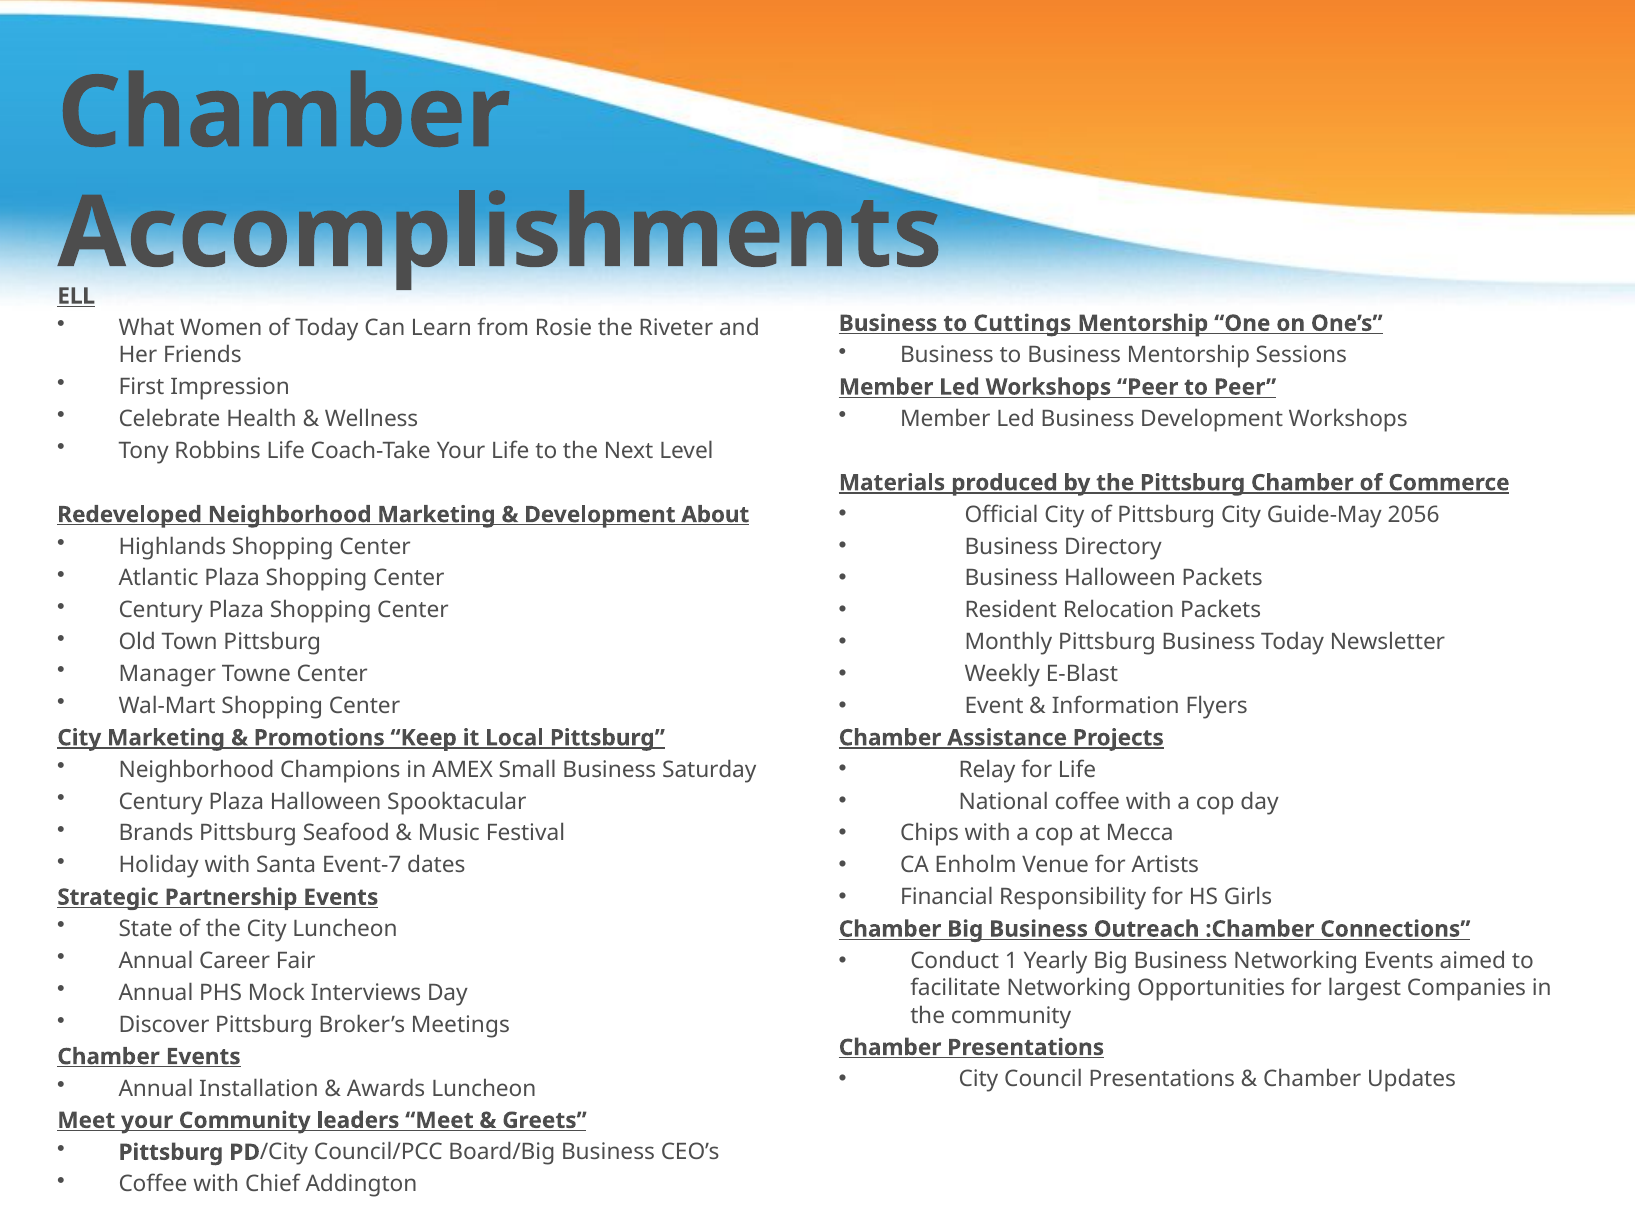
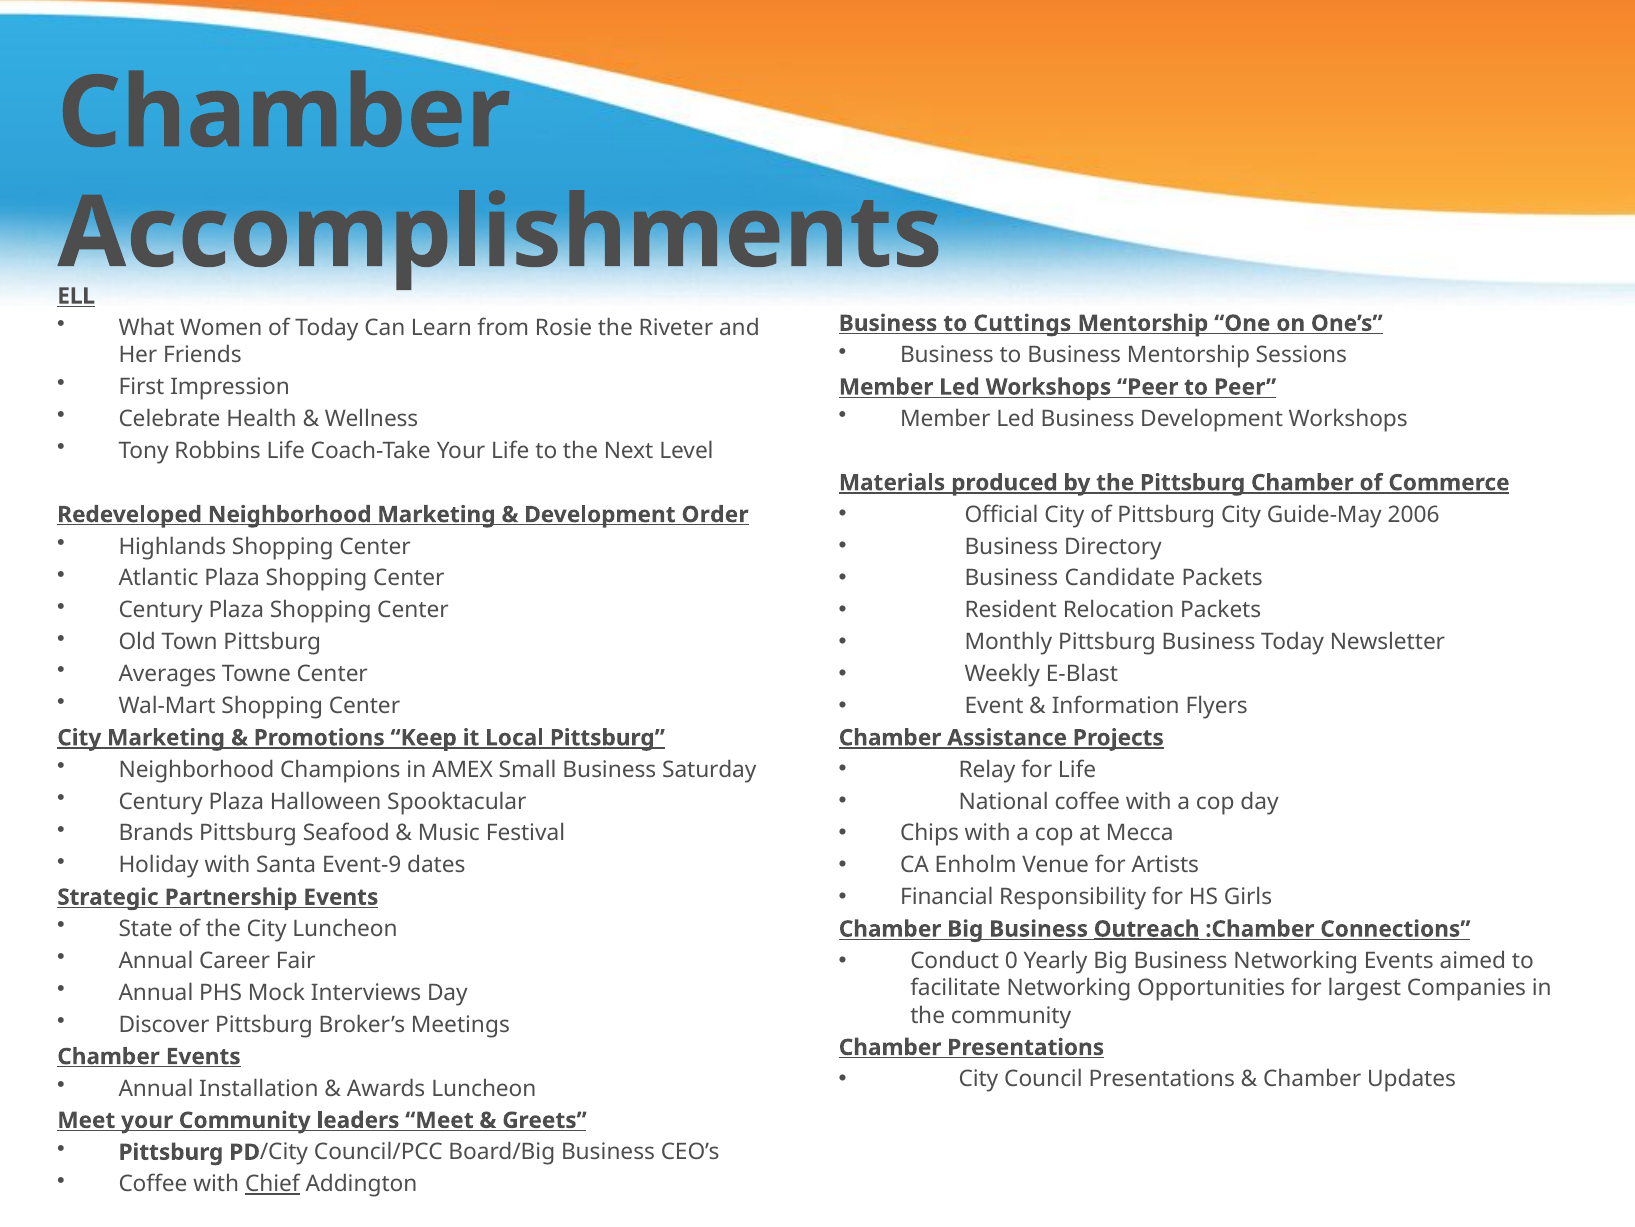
2056: 2056 -> 2006 (1414, 514)
About: About -> Order (715, 514)
Business Halloween: Halloween -> Candidate (1120, 578)
Manager: Manager -> Averages (167, 674)
Event-7: Event-7 -> Event-9 (362, 865)
Outreach underline: none -> present (1147, 929)
1: 1 -> 0 (1011, 960)
Chief underline: none -> present (272, 1183)
